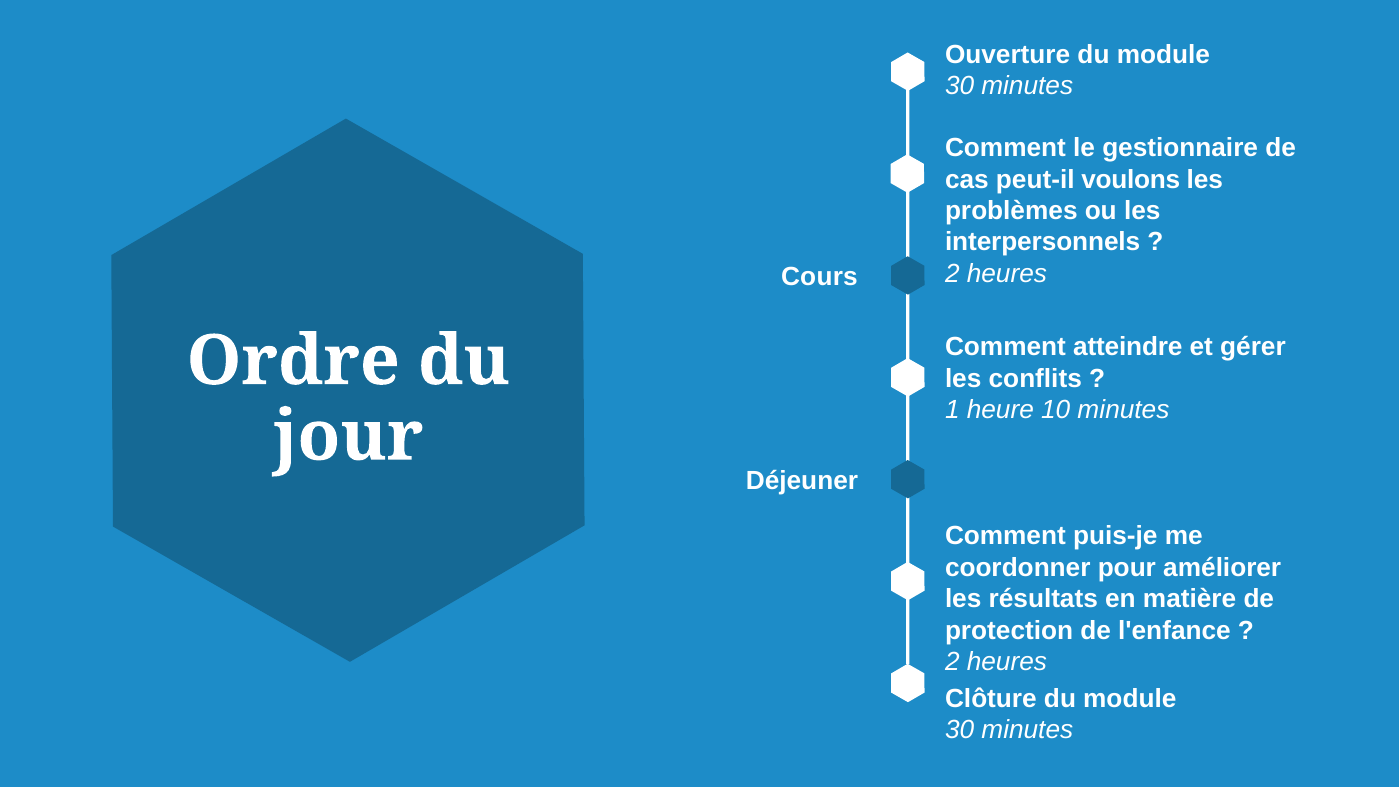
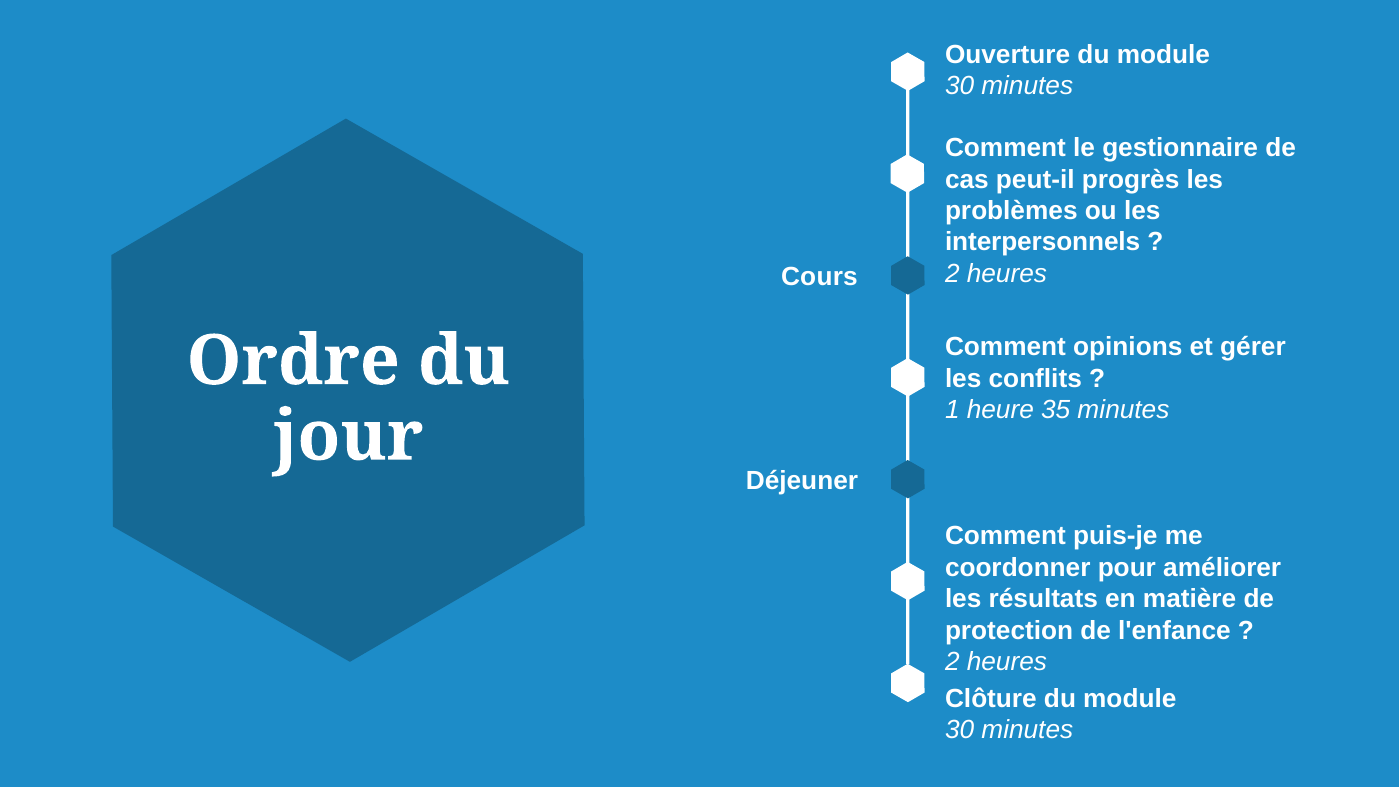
voulons: voulons -> progrès (1131, 179)
atteindre: atteindre -> opinions (1128, 347)
10: 10 -> 35 (1056, 410)
